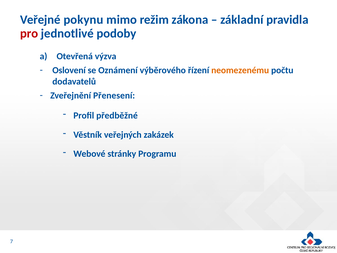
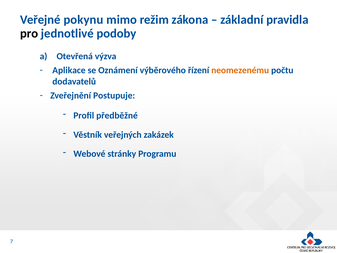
pro colour: red -> black (29, 33)
Oslovení: Oslovení -> Aplikace (69, 70)
Přenesení: Přenesení -> Postupuje (114, 95)
